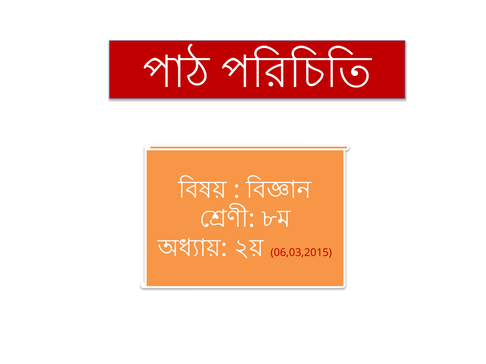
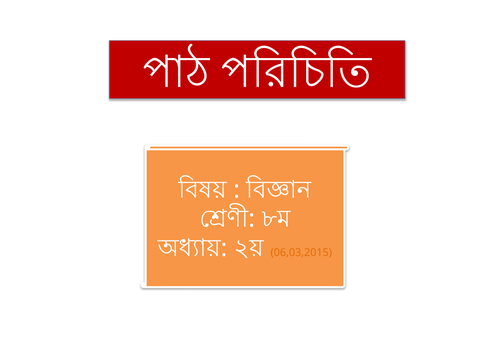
06,03,2015 colour: red -> orange (301, 253)
